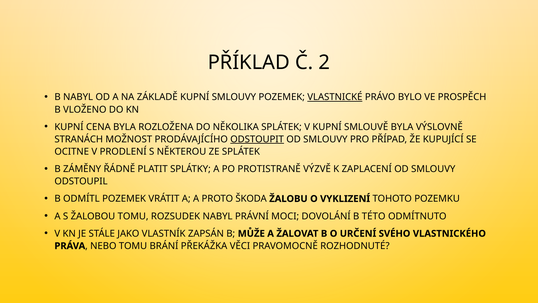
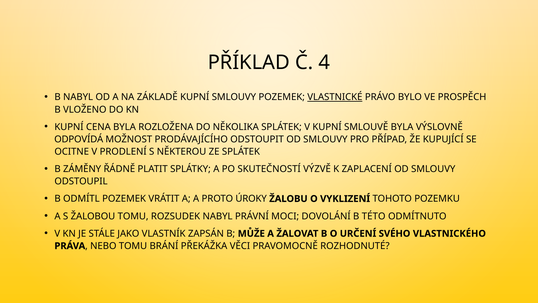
2: 2 -> 4 (324, 62)
STRANÁCH: STRANÁCH -> ODPOVÍDÁ (79, 139)
ODSTOUPIT underline: present -> none (257, 139)
PROTISTRANĚ: PROTISTRANĚ -> SKUTEČNOSTÍ (269, 169)
ŠKODA: ŠKODA -> ÚROKY (251, 199)
